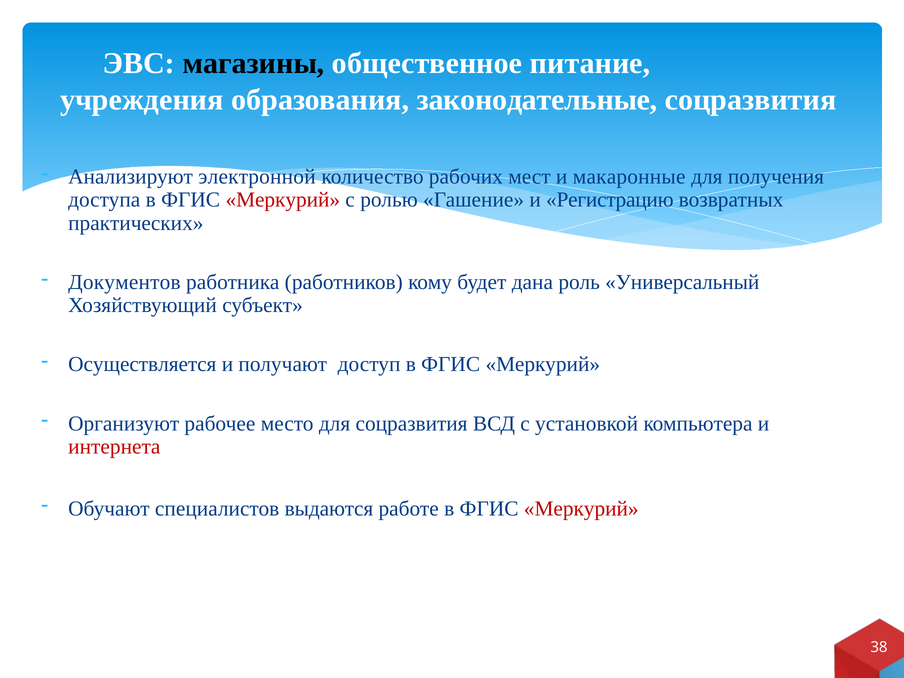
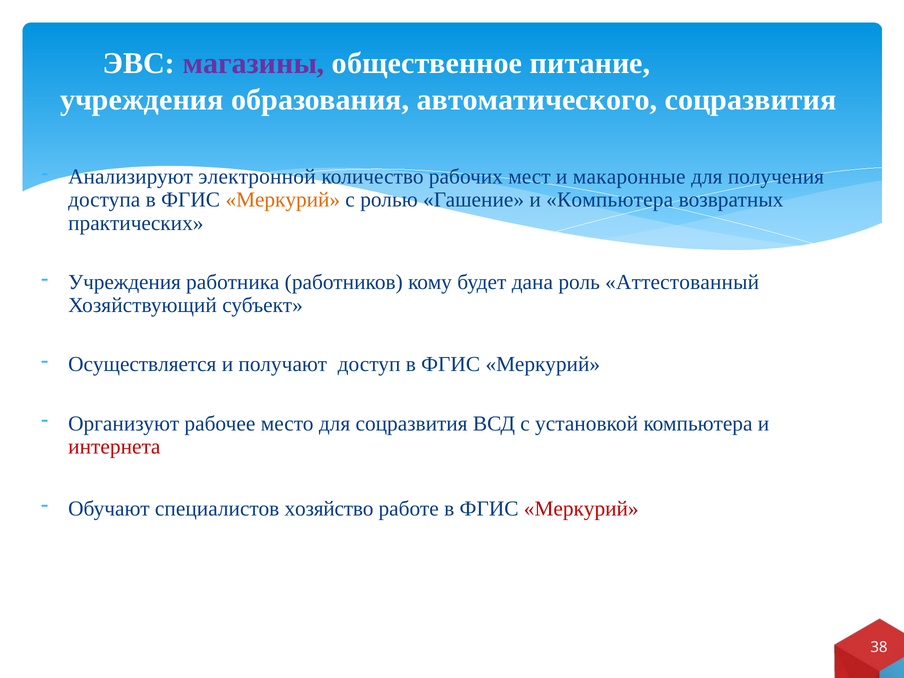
магазины colour: black -> purple (254, 63)
законодательные: законодательные -> автоматического (537, 100)
Меркурий colour: red -> orange (283, 200)
и Регистрацию: Регистрацию -> Компьютера (610, 200)
Документов: Документов -> Учреждения (125, 282)
Универсальный: Универсальный -> Аттестованный (682, 282)
выдаются: выдаются -> хозяйство (329, 509)
